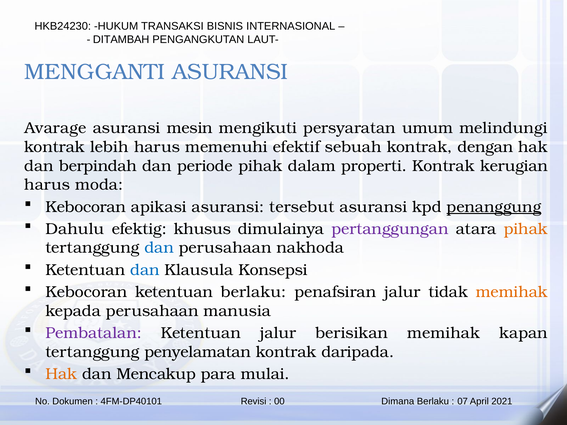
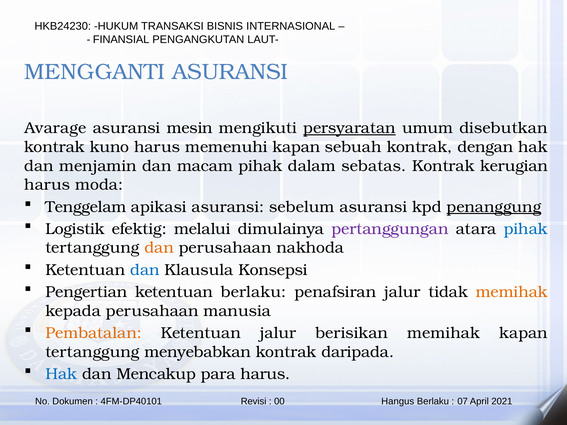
DITAMBAH: DITAMBAH -> FINANSIAL (121, 40)
persyaratan underline: none -> present (349, 128)
melindungi: melindungi -> disebutkan (503, 128)
lebih: lebih -> kuno (109, 147)
memenuhi efektif: efektif -> kapan (296, 147)
berpindah: berpindah -> menjamin (98, 166)
periode: periode -> macam (205, 166)
properti: properti -> sebatas (374, 166)
Kebocoran: Kebocoran -> Tenggelam (86, 207)
tersebut: tersebut -> sebelum (302, 207)
Dahulu: Dahulu -> Logistik (75, 229)
khusus: khusus -> melalui (202, 229)
pihak colour: orange -> blue (526, 229)
dan colour: blue -> orange (159, 248)
Kebocoran: Kebocoran -> Pengertian (86, 292)
Pembatalan colour: purple -> orange (94, 333)
penyelamatan: penyelamatan -> menyebabkan (198, 352)
Hak colour: orange -> blue (61, 374)
para mulai: mulai -> harus (265, 374)
Dimana: Dimana -> Hangus (398, 402)
